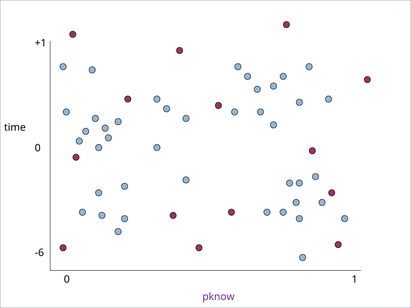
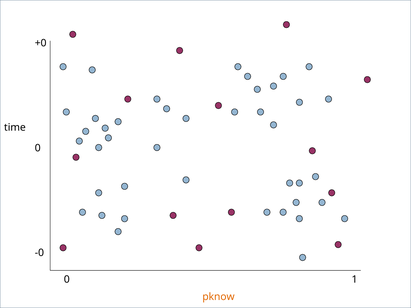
+1: +1 -> +0 (41, 43)
-6: -6 -> -0 (39, 253)
pknow colour: purple -> orange (218, 297)
